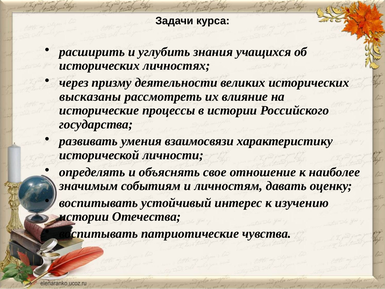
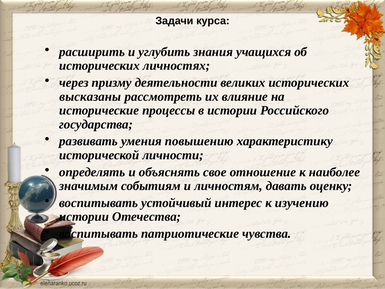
взаимосвязи: взаимосвязи -> повышению (199, 141)
